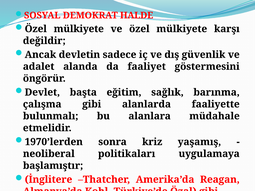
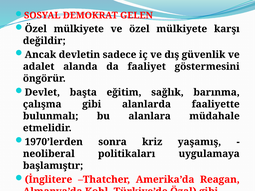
HALDE: HALDE -> GELEN (137, 15)
